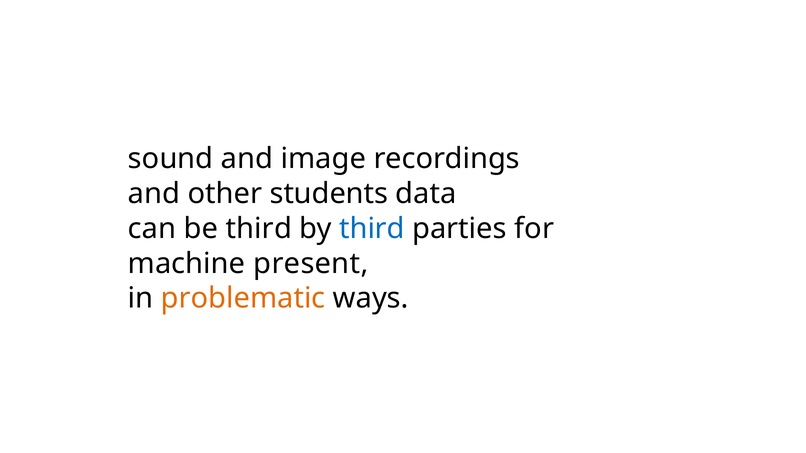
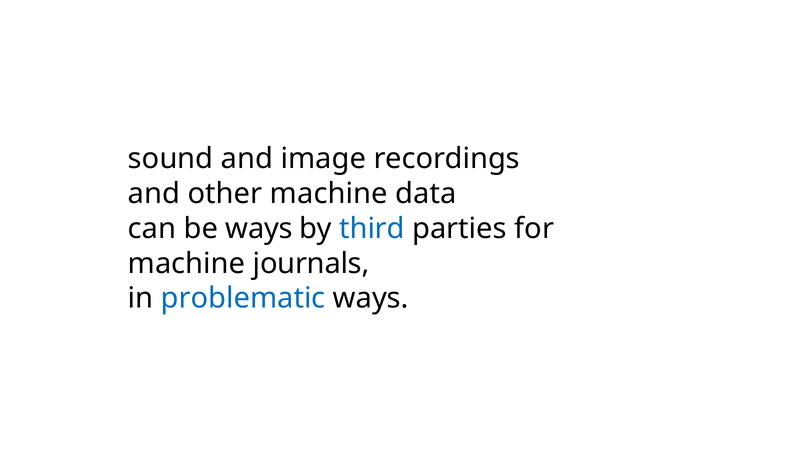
other students: students -> machine (329, 194)
be third: third -> ways (259, 229)
present: present -> journals (311, 264)
problematic colour: orange -> blue (243, 299)
